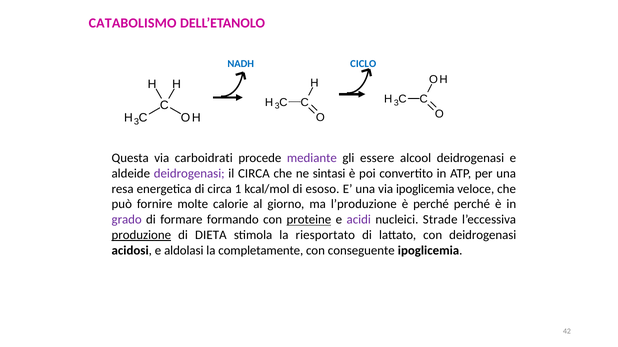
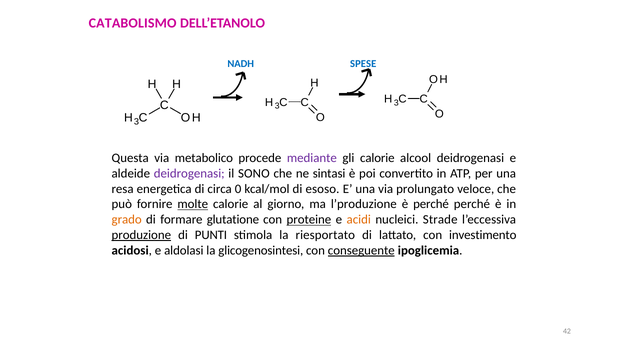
CICLO: CICLO -> SPESE (363, 64)
carboidrati: carboidrati -> metabolico (204, 158)
gli essere: essere -> calorie (377, 158)
il CIRCA: CIRCA -> SONO (254, 174)
1: 1 -> 0 (238, 189)
via ipoglicemia: ipoglicemia -> prolungato (425, 189)
molte underline: none -> present (193, 205)
grado colour: purple -> orange (127, 220)
formando: formando -> glutatione (233, 220)
acidi colour: purple -> orange (359, 220)
DIETA: DIETA -> PUNTI (211, 236)
con deidrogenasi: deidrogenasi -> investimento (483, 236)
completamente: completamente -> glicogenosintesi (261, 251)
conseguente underline: none -> present (361, 251)
